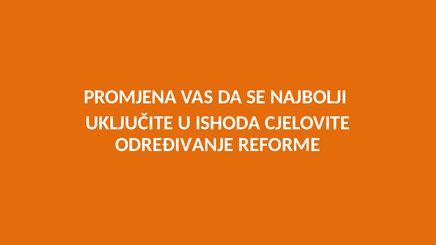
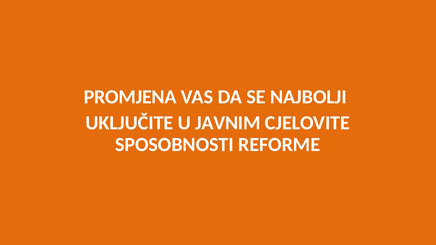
ISHODA: ISHODA -> JAVNIM (228, 123)
ODREĐIVANJE: ODREĐIVANJE -> SPOSOBNOSTI (174, 145)
